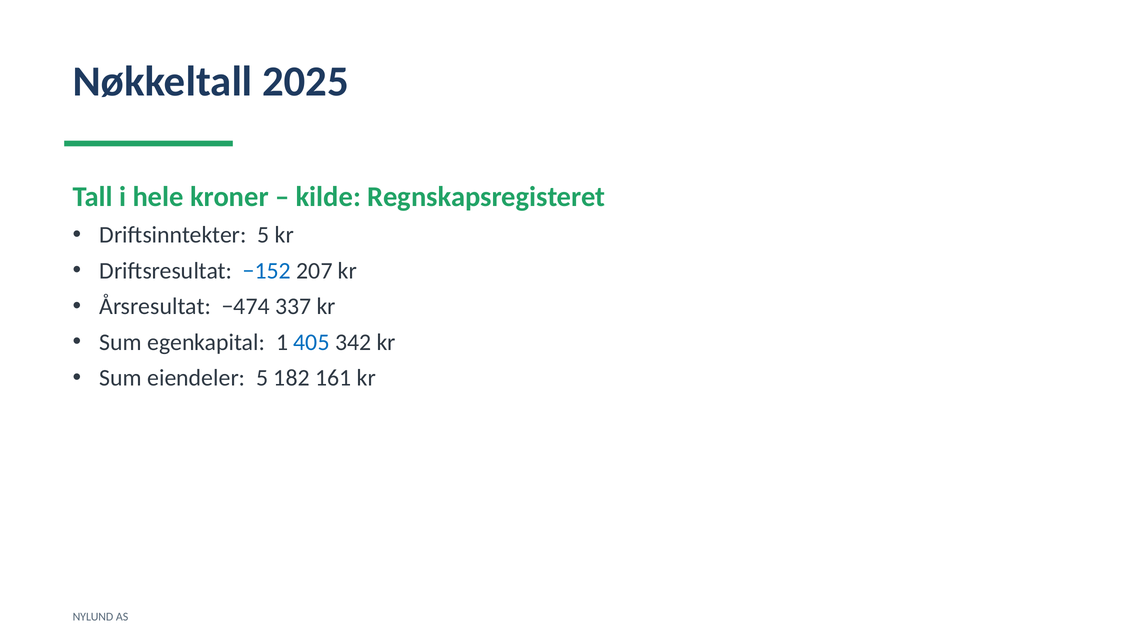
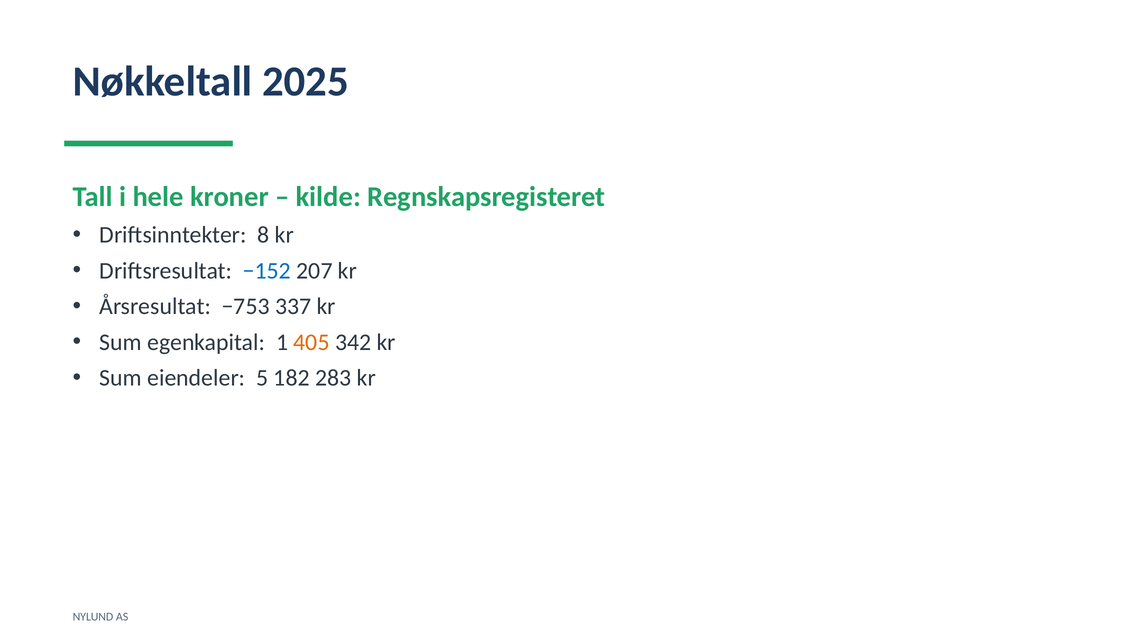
Driftsinntekter 5: 5 -> 8 (263, 235)
−474: −474 -> −753 (246, 306)
405 colour: blue -> orange (311, 342)
161: 161 -> 283 (333, 378)
